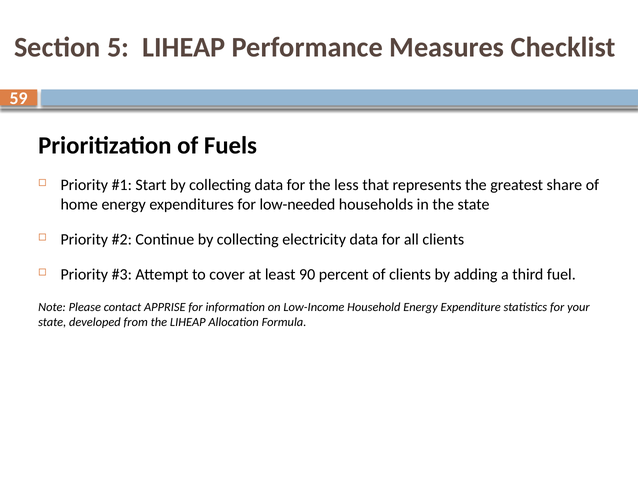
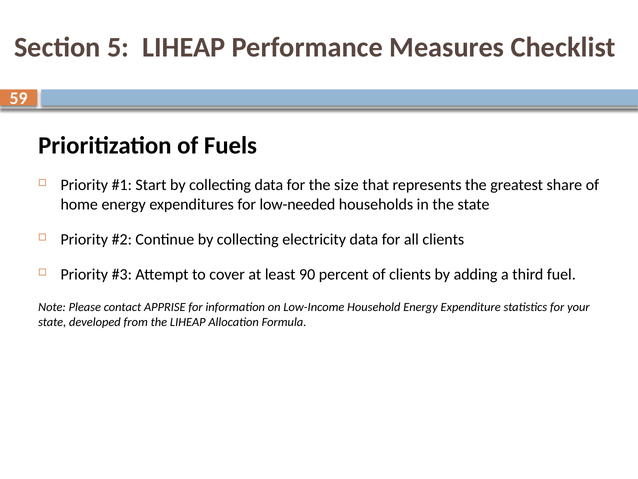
less: less -> size (346, 185)
